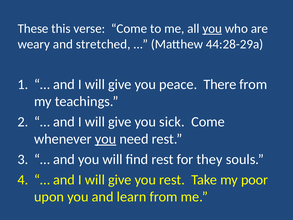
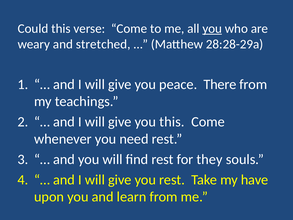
These: These -> Could (33, 28)
44:28-29a: 44:28-29a -> 28:28-29a (235, 44)
you sick: sick -> this (172, 122)
you underline: present -> none (106, 139)
poor: poor -> have (255, 179)
